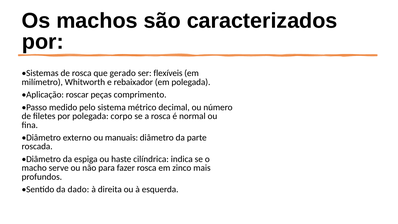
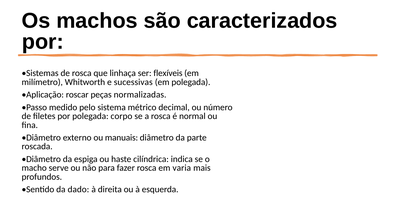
gerado: gerado -> linhaça (123, 73)
rebaixador: rebaixador -> sucessivas (133, 82)
comprimento: comprimento -> normalizadas (140, 95)
zinco: zinco -> varia (182, 168)
